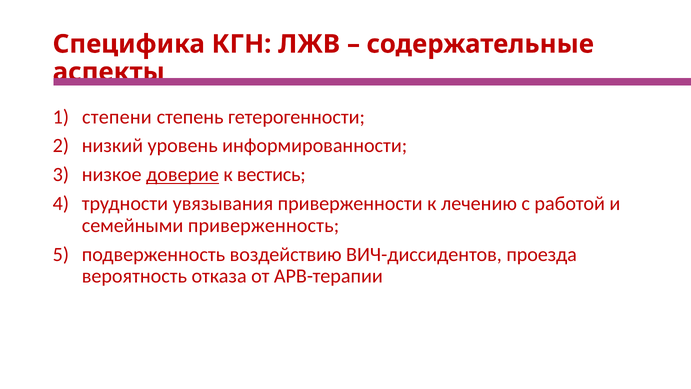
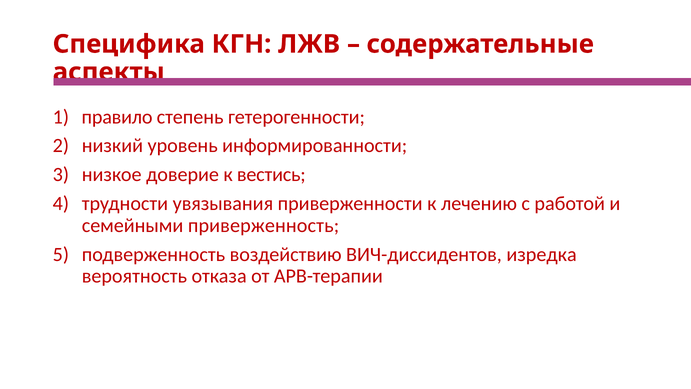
степени: степени -> правило (117, 117)
доверие underline: present -> none (183, 175)
проезда: проезда -> изредка (542, 254)
